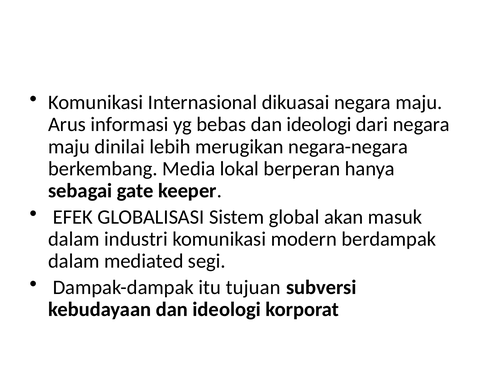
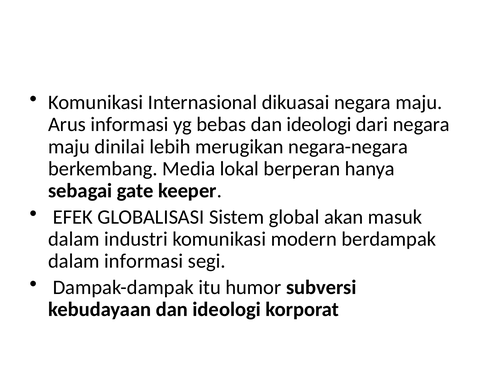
dalam mediated: mediated -> informasi (144, 262)
tujuan: tujuan -> humor (253, 288)
